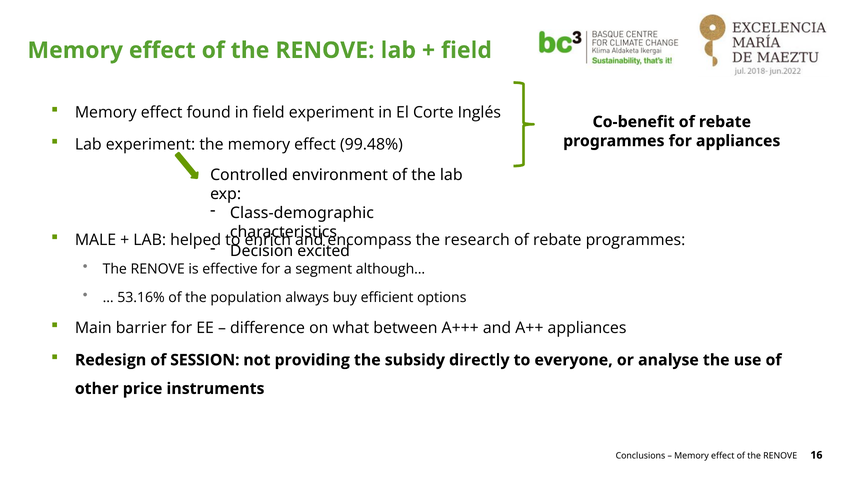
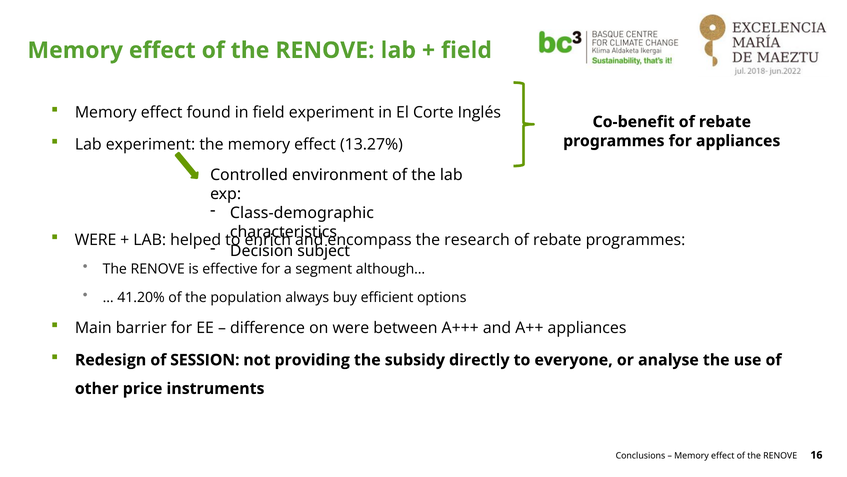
99.48%: 99.48% -> 13.27% (371, 144)
MALE: MALE -> WERE (96, 240)
excited: excited -> subject (324, 251)
53.16%: 53.16% -> 41.20% (141, 297)
on what: what -> were (351, 328)
